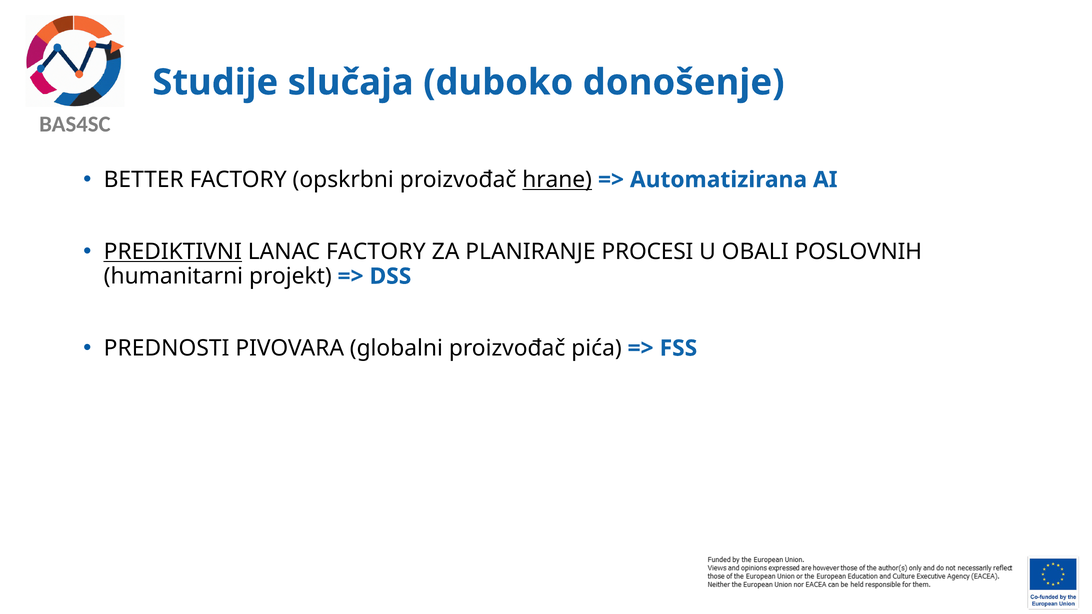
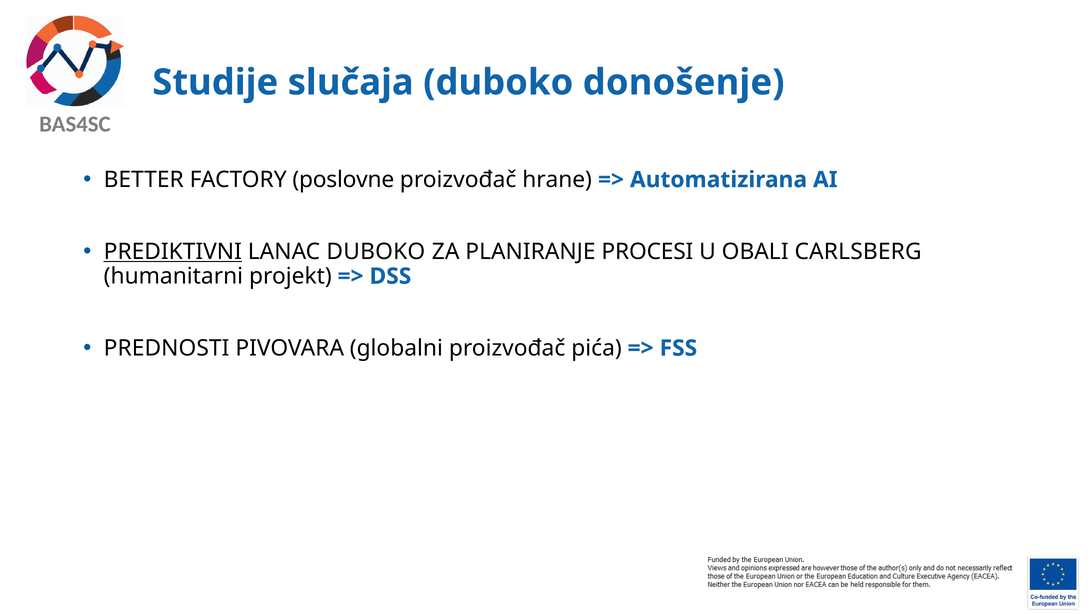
opskrbni: opskrbni -> poslovne (343, 180)
hrane underline: present -> none (557, 180)
LANAC FACTORY: FACTORY -> DUBOKO (376, 252)
POSLOVNIH: POSLOVNIH -> CARLSBERG (858, 252)
